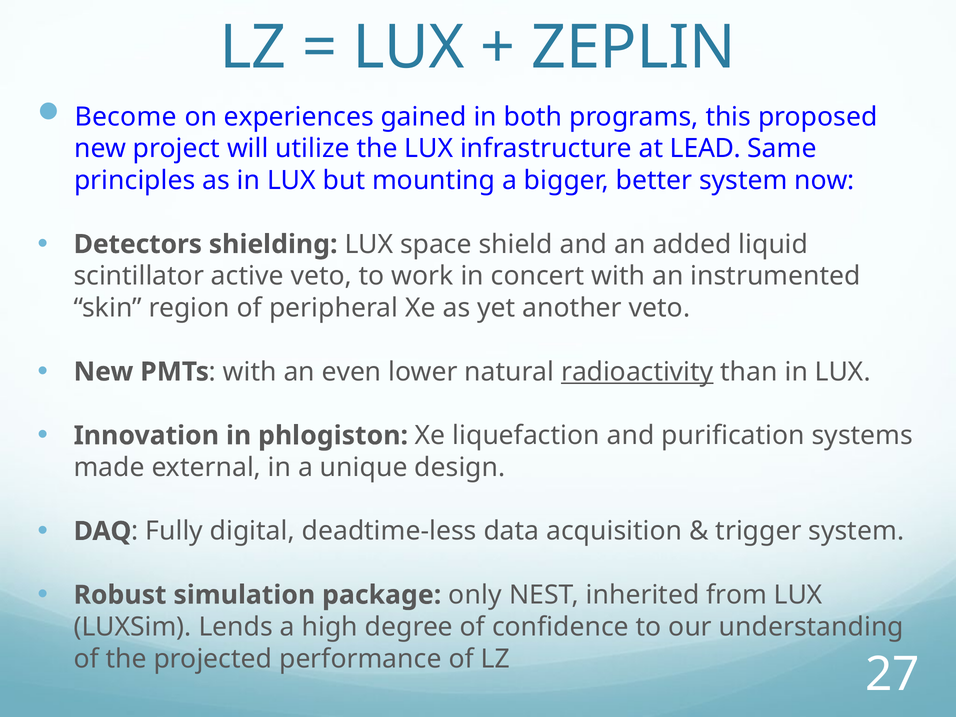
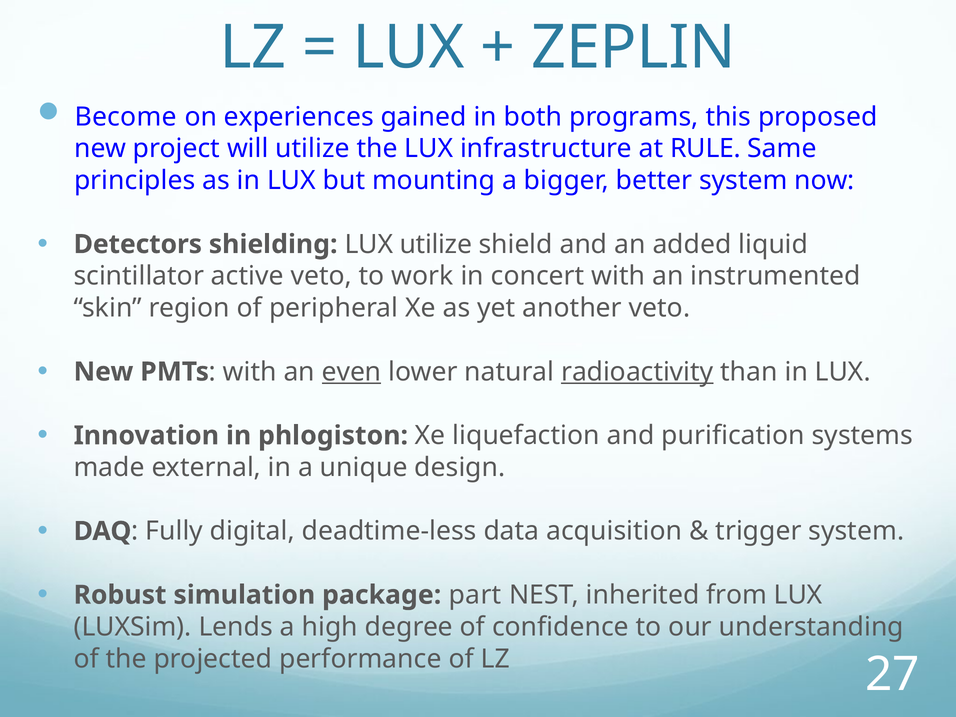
LEAD: LEAD -> RULE (705, 149)
LUX space: space -> utilize (436, 244)
even underline: none -> present (352, 372)
only: only -> part (475, 595)
